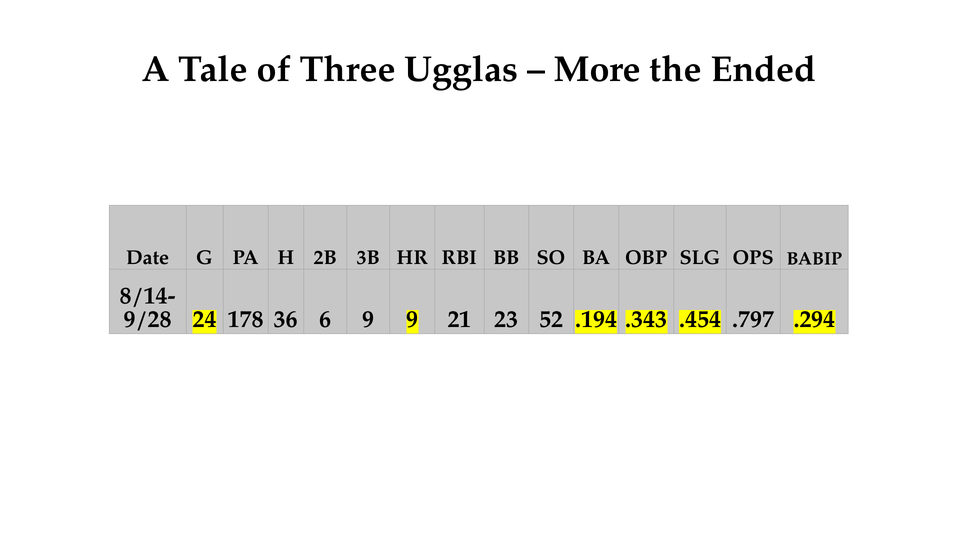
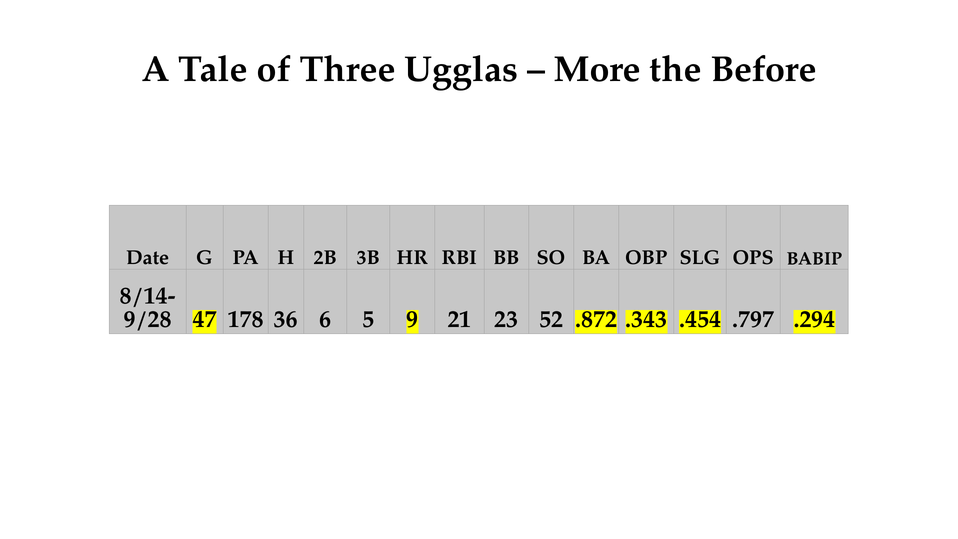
Ended: Ended -> Before (764, 69)
24: 24 -> 47 (205, 319)
6 9: 9 -> 5 (368, 319)
.194: .194 -> .872 (596, 319)
